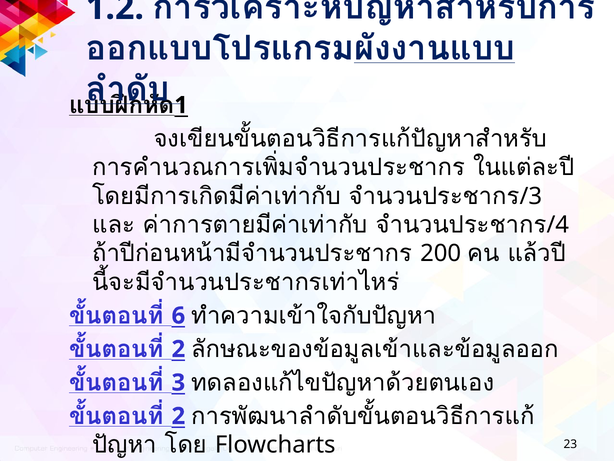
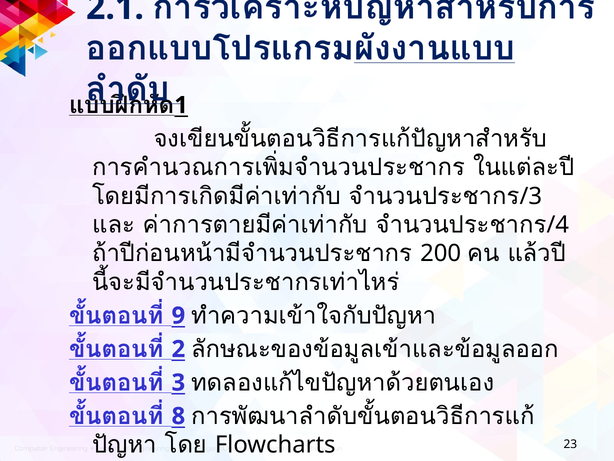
1.2: 1.2 -> 2.1 (115, 8)
6: 6 -> 9 (178, 315)
2: 2 -> 8 (178, 416)
